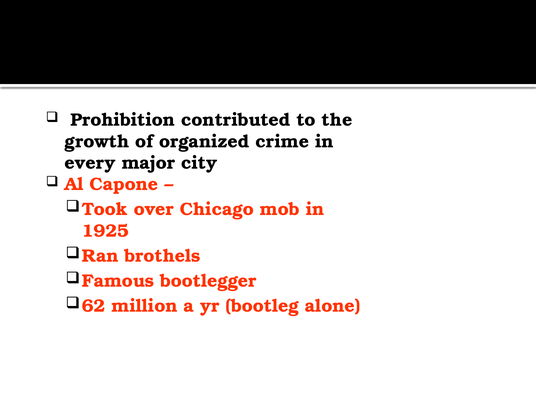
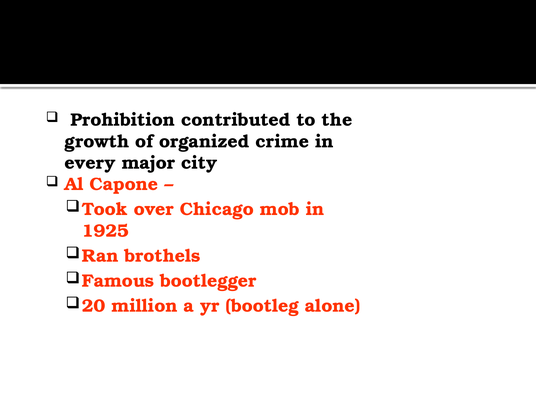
62: 62 -> 20 (94, 306)
